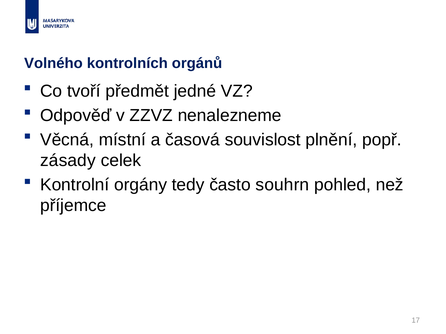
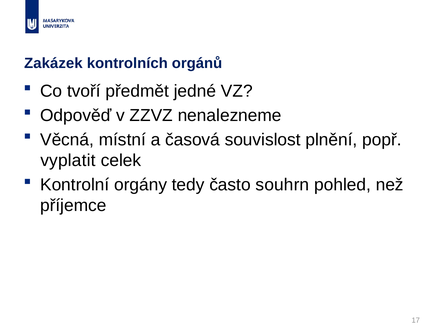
Volného: Volného -> Zakázek (53, 63)
zásady: zásady -> vyplatit (68, 161)
